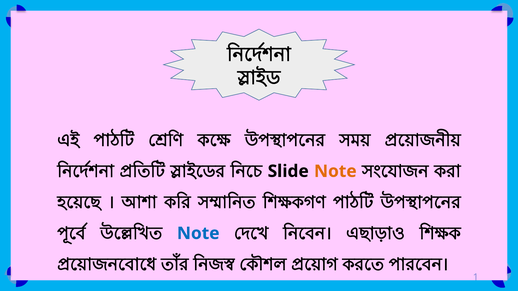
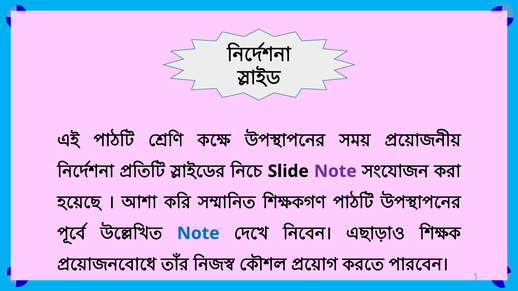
Note colour: orange -> purple (335, 171)
